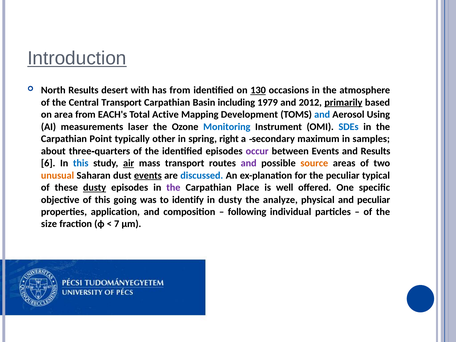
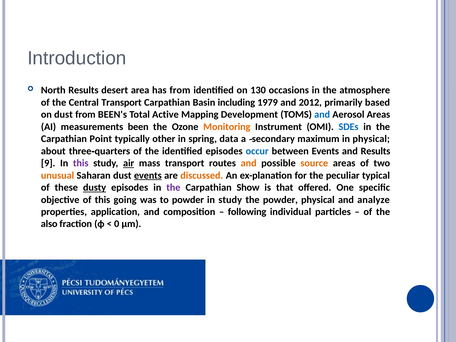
Introduction underline: present -> none (77, 58)
with: with -> area (140, 90)
130 underline: present -> none (258, 90)
primarily underline: present -> none (343, 102)
on area: area -> dust (63, 115)
EACH's: EACH's -> BEEN's (112, 115)
Aerosol Using: Using -> Areas (378, 115)
laser: laser -> been (138, 127)
Monitoring colour: blue -> orange (227, 127)
right: right -> data (229, 139)
in samples: samples -> physical (371, 139)
occur colour: purple -> blue (257, 151)
6: 6 -> 9 (48, 163)
this colour: blue -> purple (81, 163)
and colour: purple -> orange (249, 163)
discussed colour: blue -> orange (202, 175)
Place: Place -> Show (248, 188)
well: well -> that (285, 188)
to identify: identify -> powder (188, 200)
in dusty: dusty -> study (230, 200)
the analyze: analyze -> powder (280, 200)
and peculiar: peculiar -> analyze (374, 200)
size: size -> also (49, 224)
7: 7 -> 0 (117, 224)
